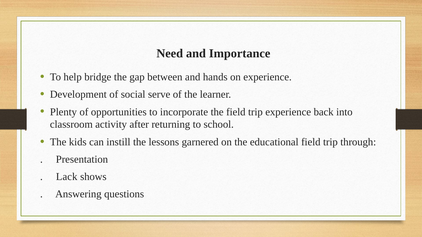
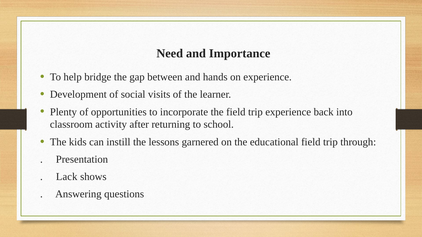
serve: serve -> visits (159, 95)
